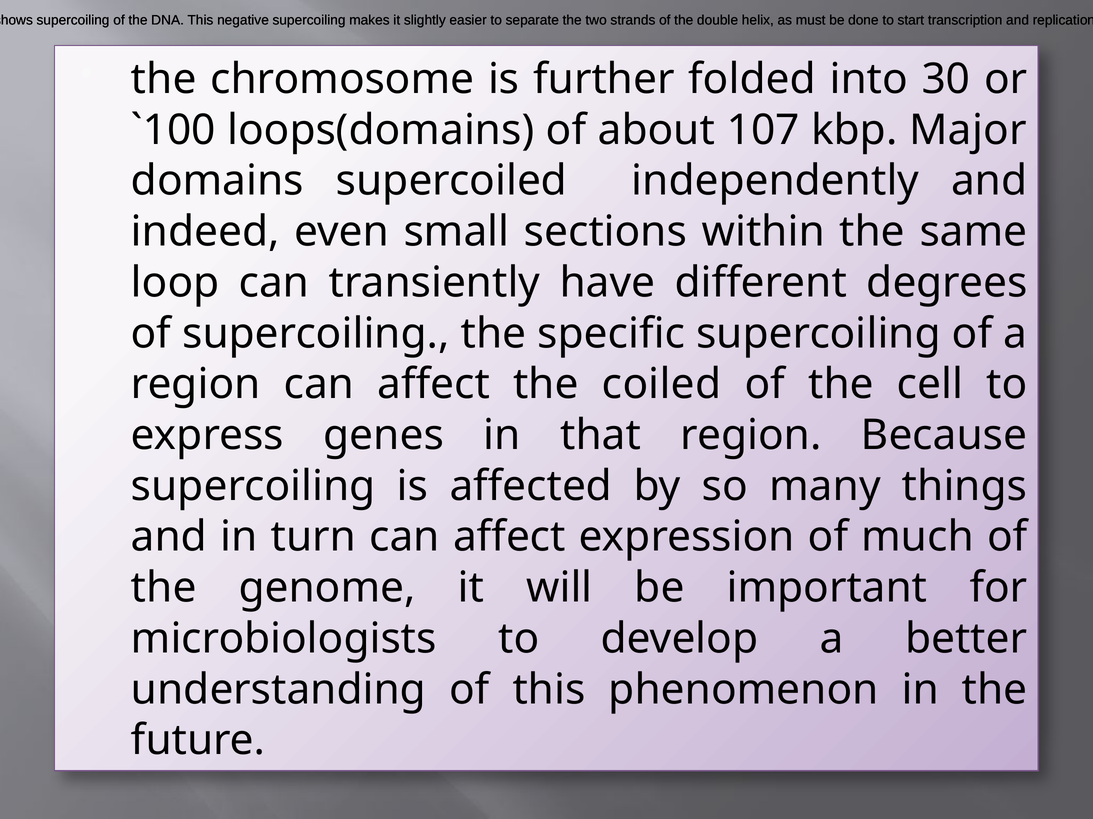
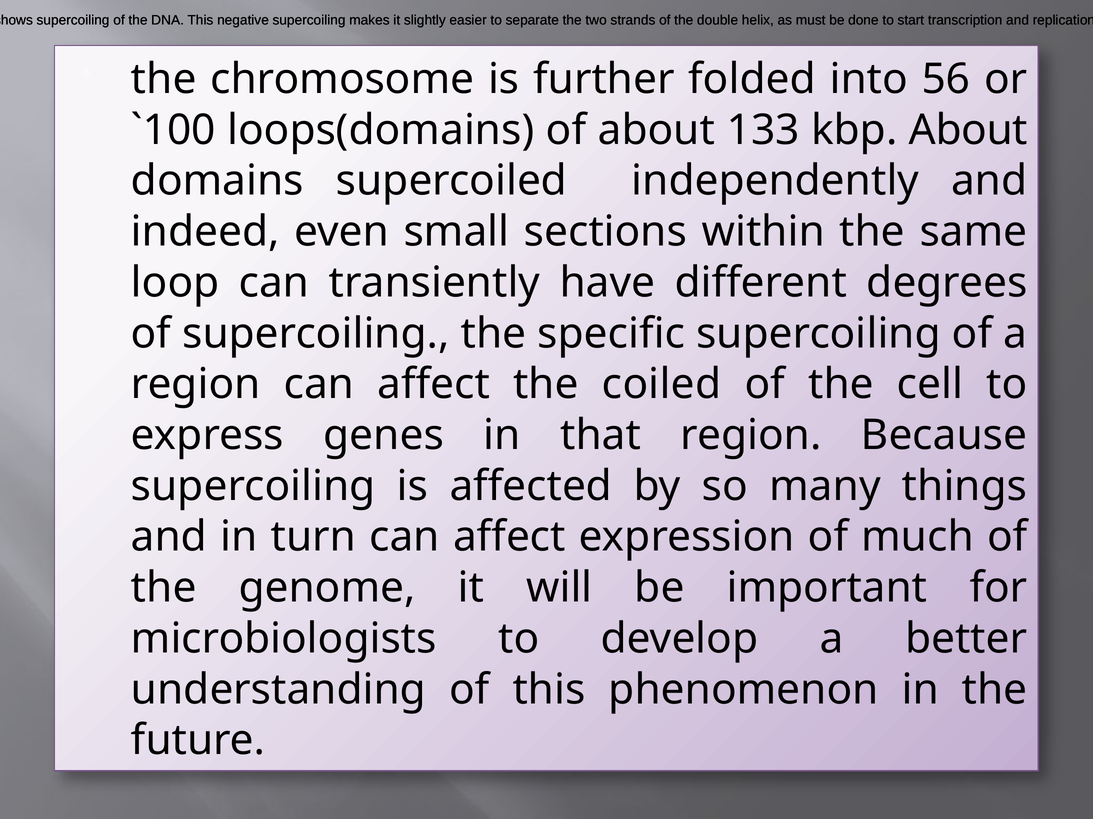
30: 30 -> 56 (946, 79)
107: 107 -> 133 (763, 130)
kbp Major: Major -> About (968, 130)
